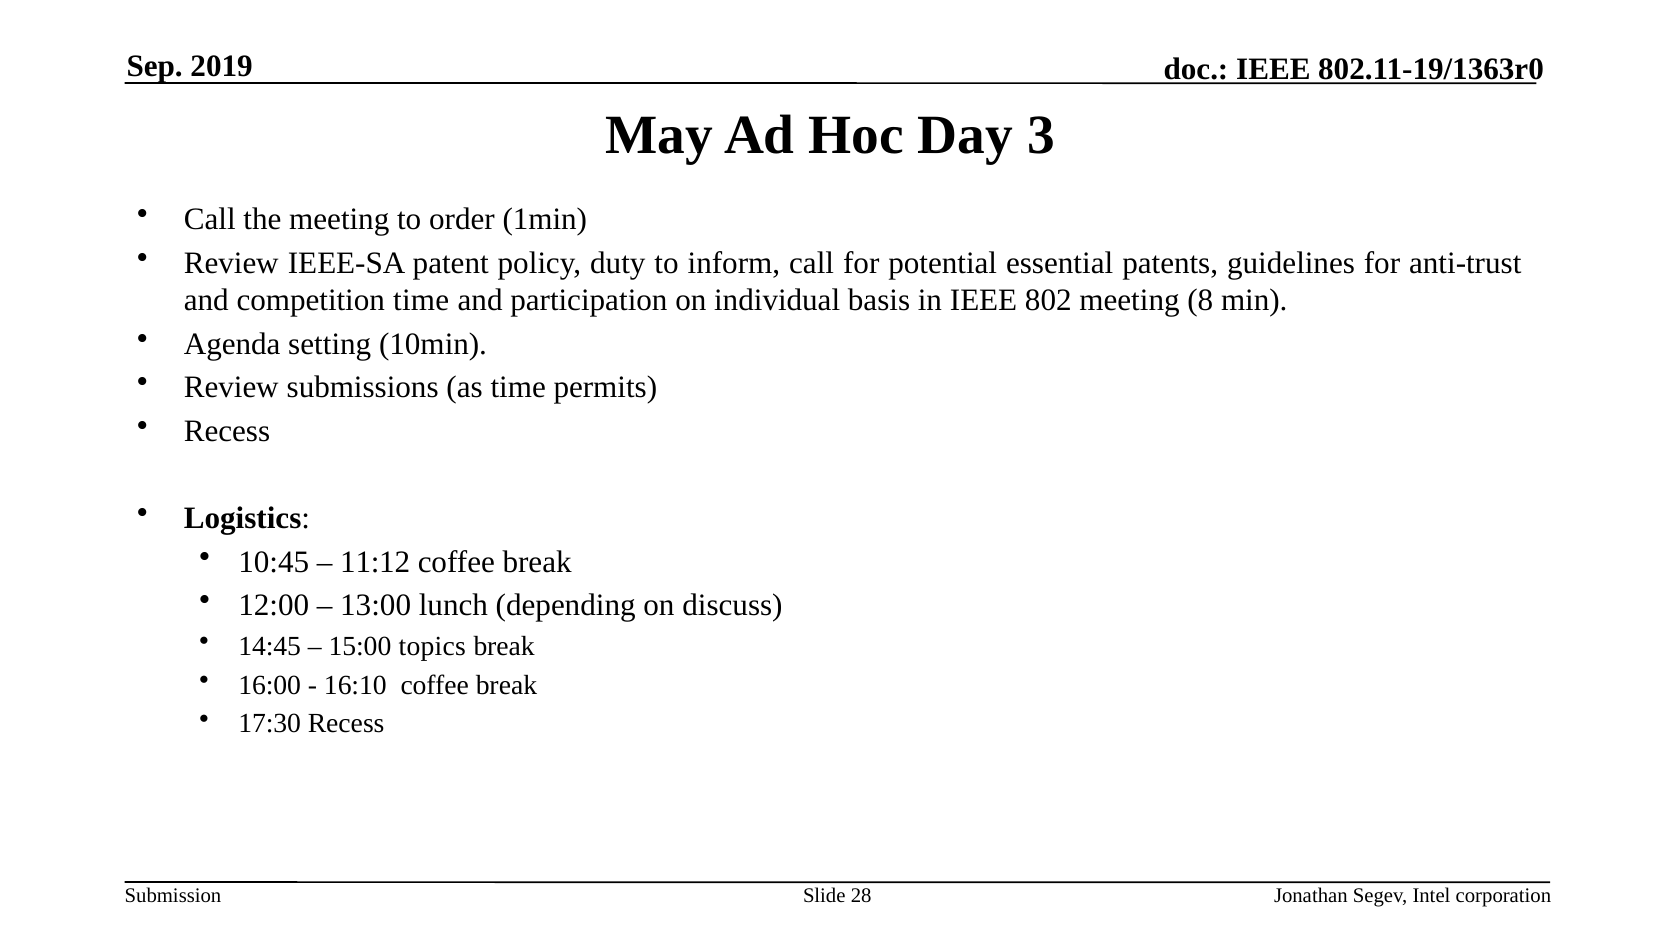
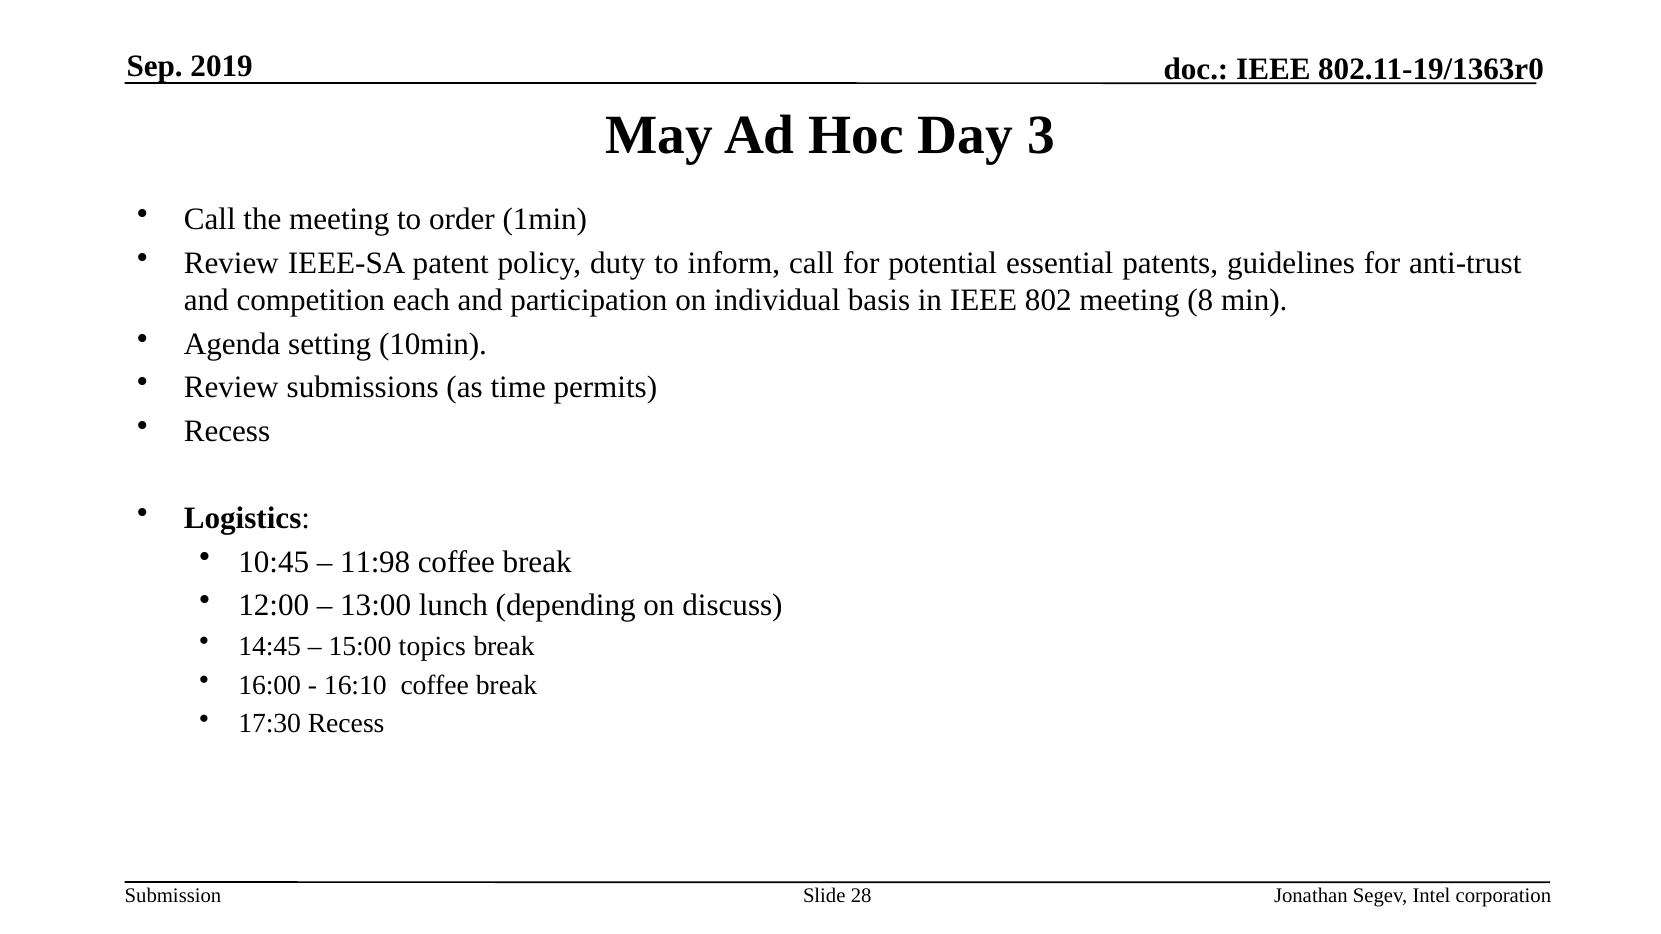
competition time: time -> each (421, 301)
11:12: 11:12 -> 11:98 (375, 562)
